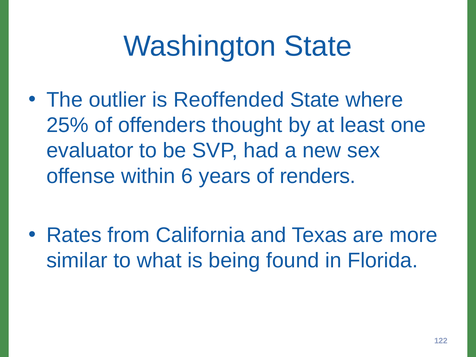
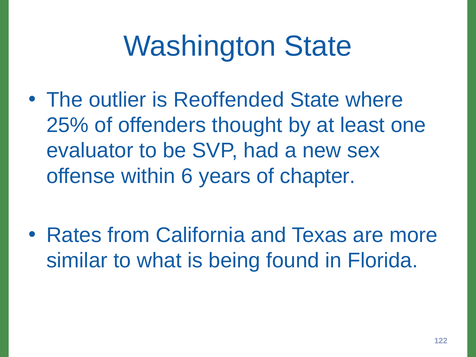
renders: renders -> chapter (318, 176)
